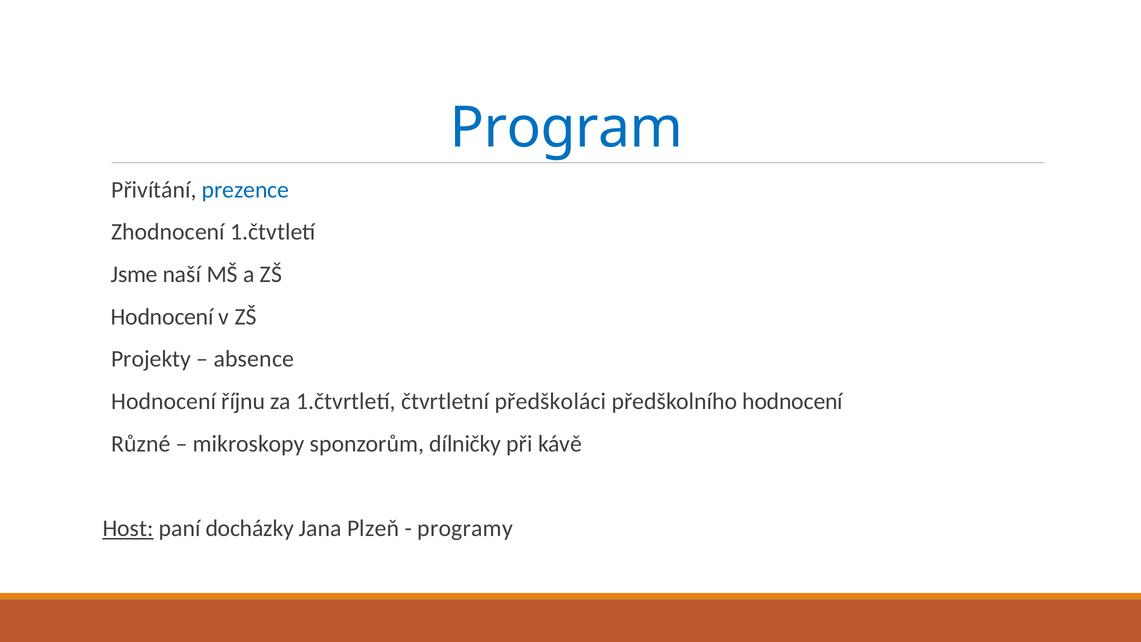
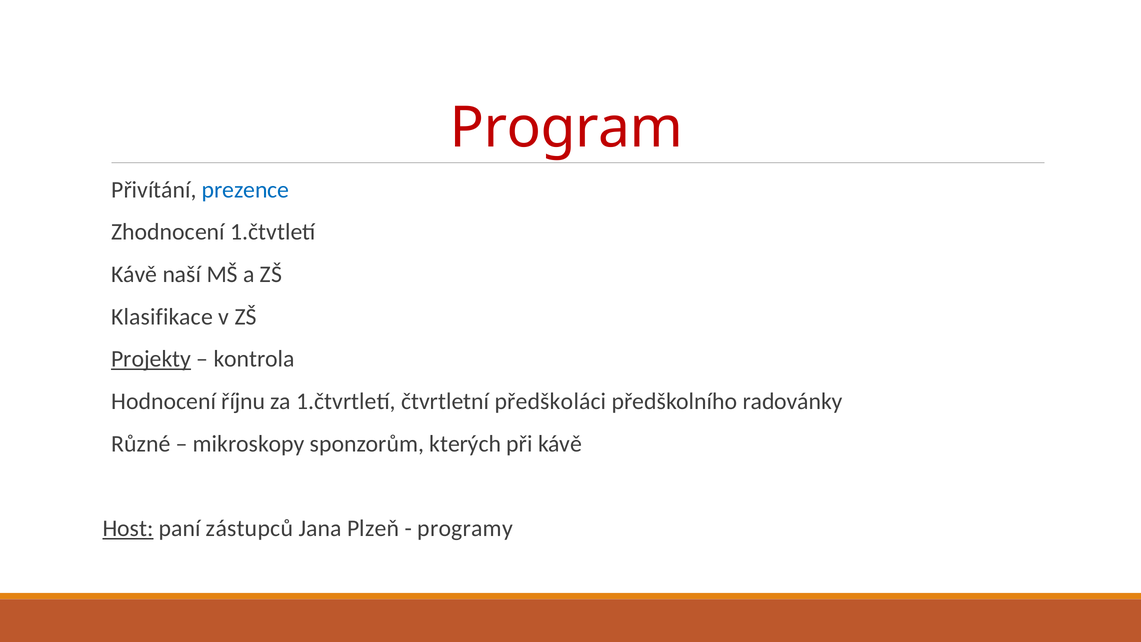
Program colour: blue -> red (566, 128)
Jsme: Jsme -> Kávě (134, 274)
Hodnocení: Hodnocení -> Klasifikace (162, 317)
Projekty underline: none -> present (151, 359)
absence: absence -> kontrola (254, 359)
předškolního hodnocení: hodnocení -> radovánky (793, 401)
dílničky: dílničky -> kterých (465, 444)
docházky: docházky -> zástupců (250, 528)
